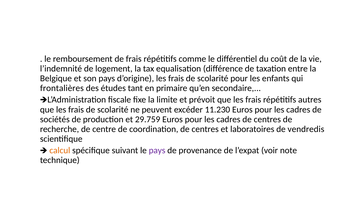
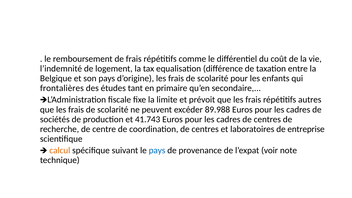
11.230: 11.230 -> 89.988 (217, 110)
29.759: 29.759 -> 41.743 (148, 119)
vendredis: vendredis -> entreprise (306, 129)
pays colour: purple -> blue (157, 150)
